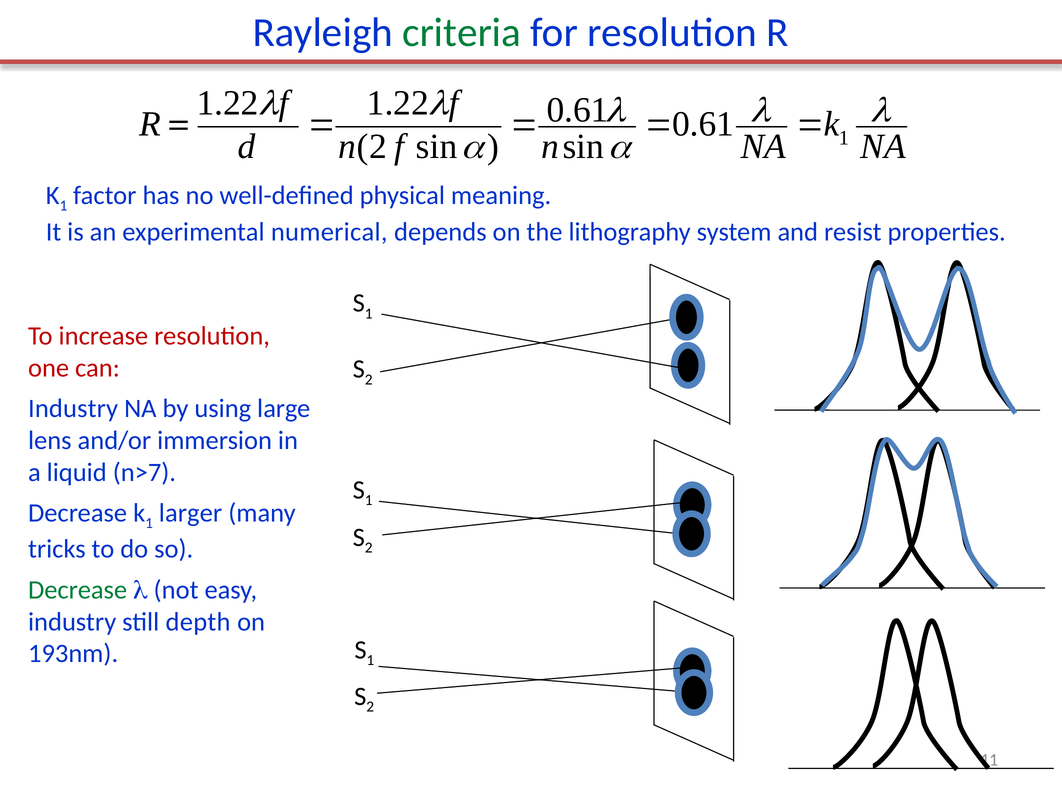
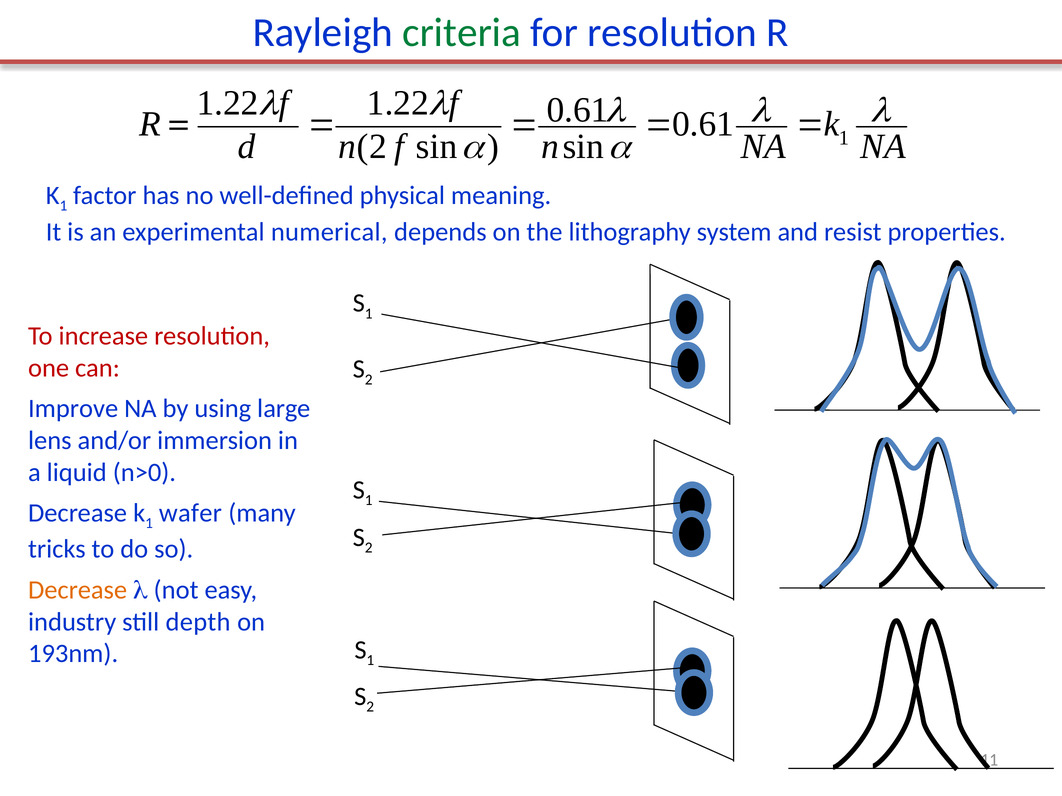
Industry: Industry -> Improve (73, 409)
n>7: n>7 -> n>0 (144, 473)
larger: larger -> wafer (190, 513)
Decrease colour: green -> orange (78, 590)
